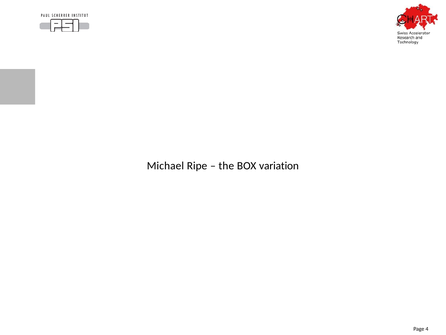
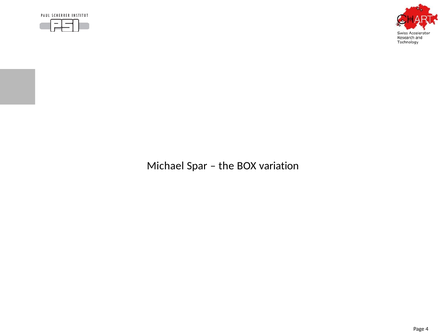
Ripe: Ripe -> Spar (197, 166)
